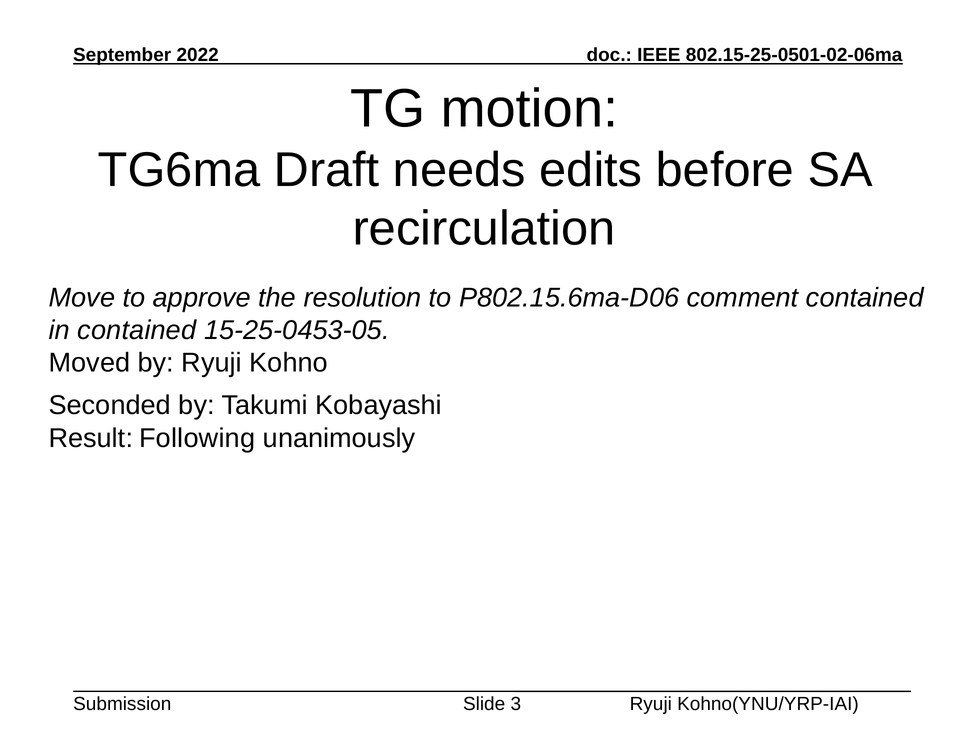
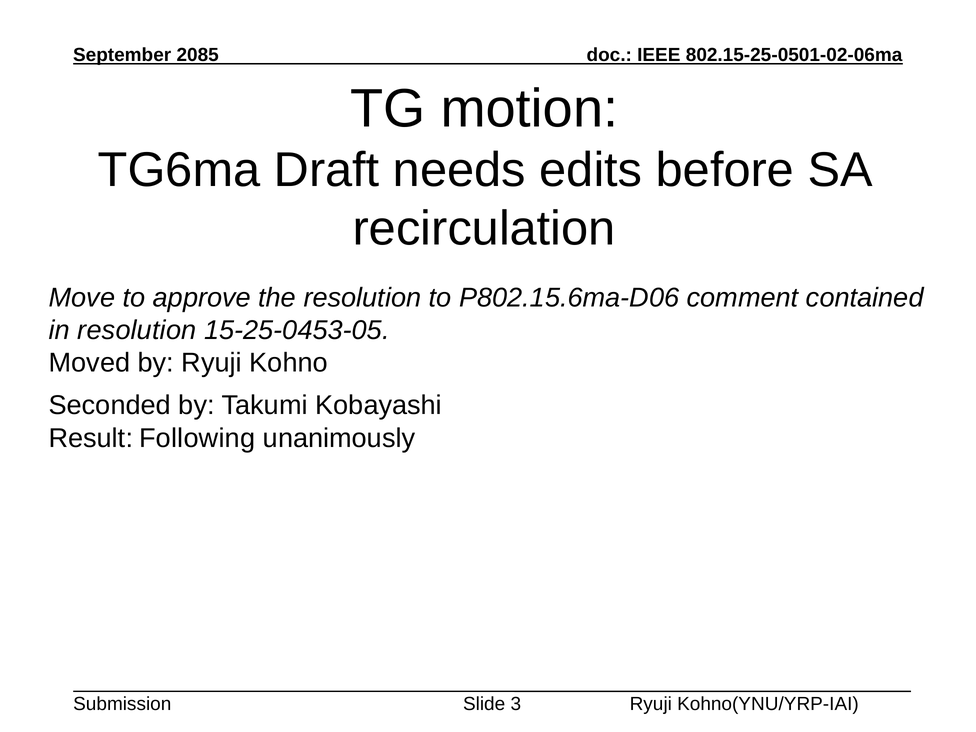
2022: 2022 -> 2085 (198, 55)
in contained: contained -> resolution (137, 330)
